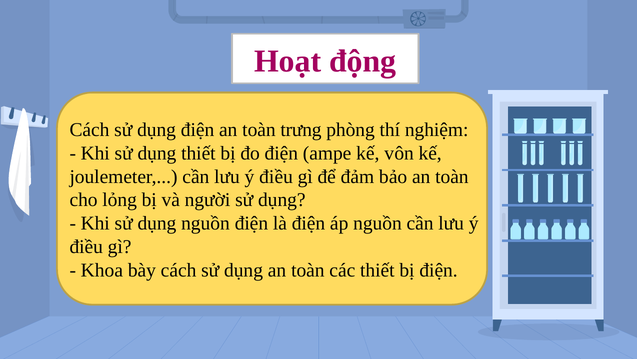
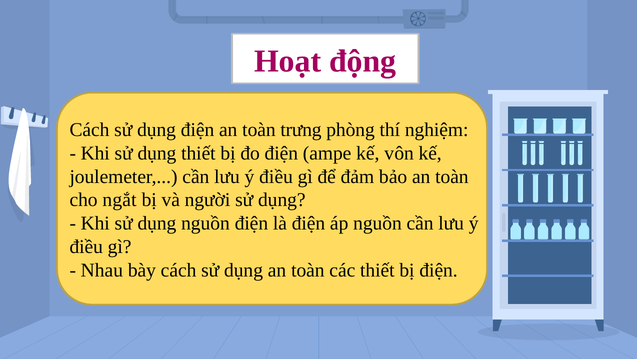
lỏng: lỏng -> ngắt (119, 200)
Khoa: Khoa -> Nhau (102, 270)
